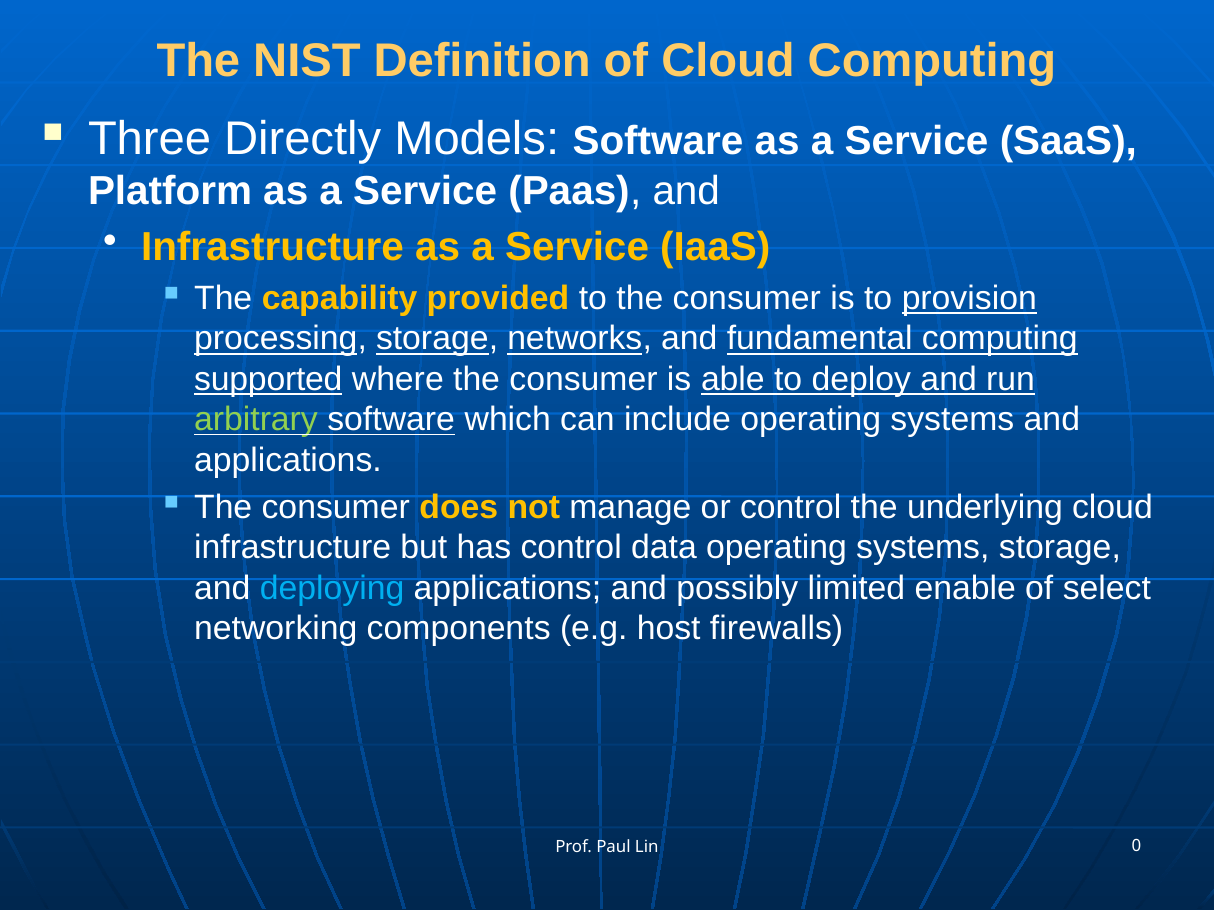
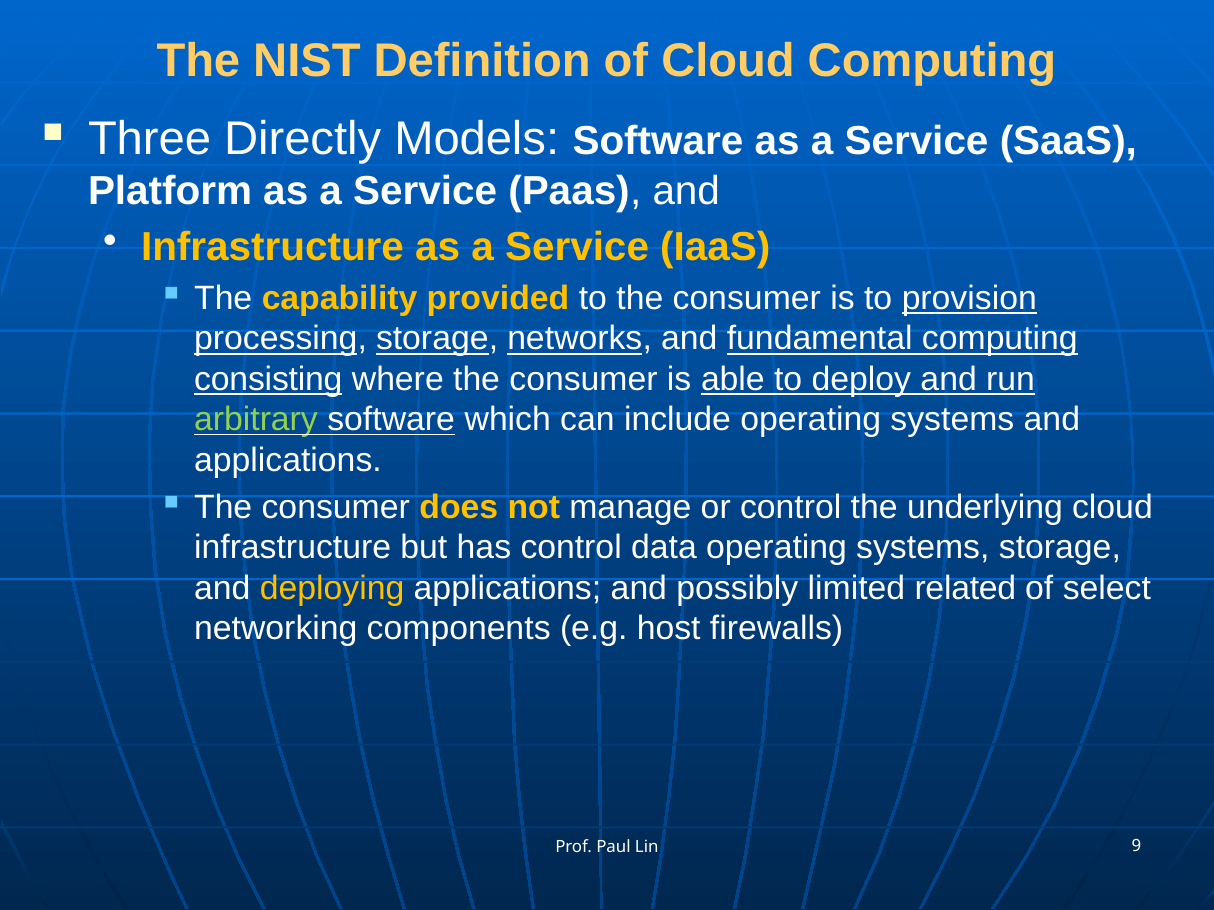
supported: supported -> consisting (268, 379)
deploying colour: light blue -> yellow (332, 589)
enable: enable -> related (965, 589)
0: 0 -> 9 (1136, 846)
